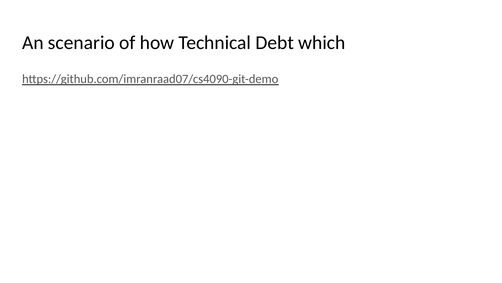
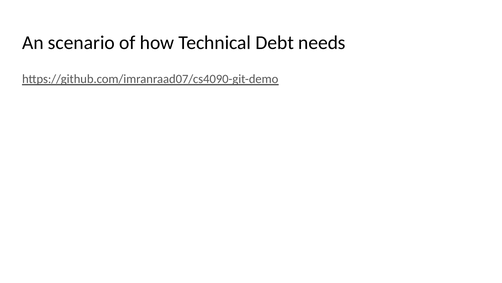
which: which -> needs (322, 43)
